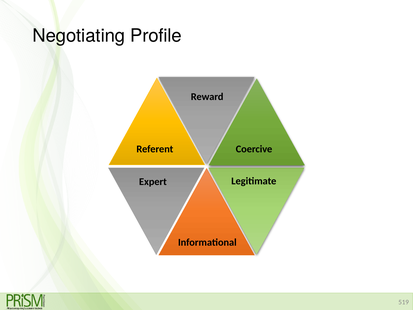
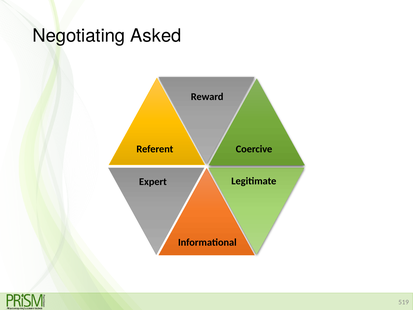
Profile: Profile -> Asked (156, 36)
